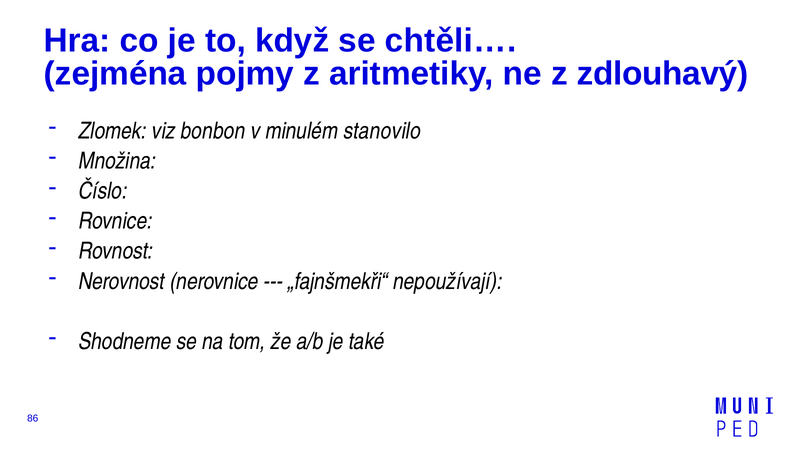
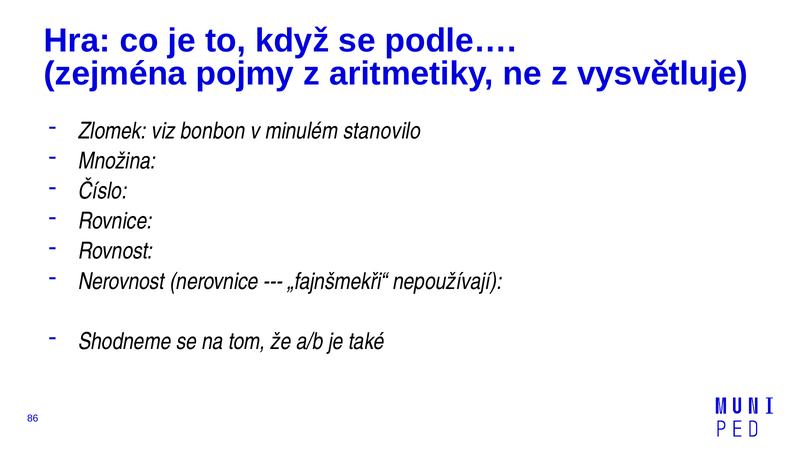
chtěli…: chtěli… -> podle… (451, 41)
zdlouhavý: zdlouhavý -> vysvětluje (662, 74)
